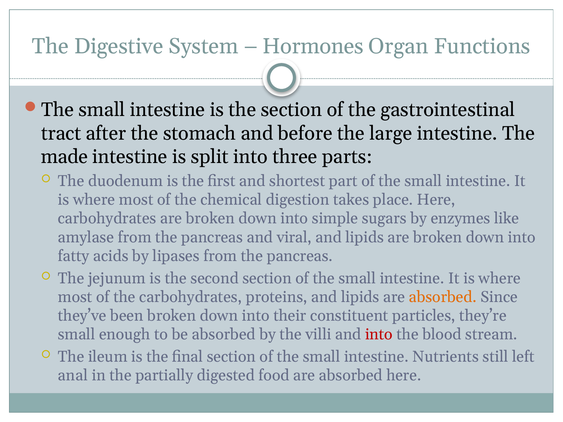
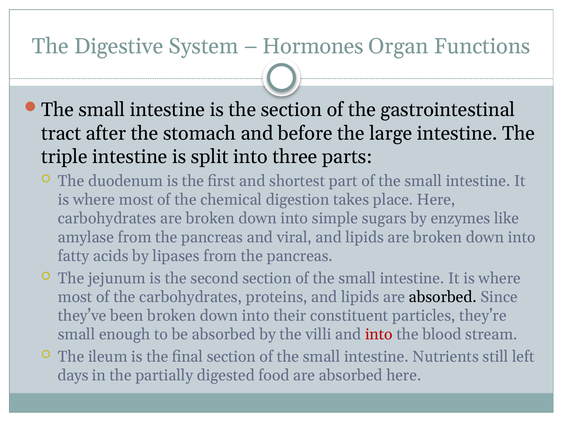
made: made -> triple (64, 157)
absorbed colour: orange -> black (443, 297)
anal: anal -> days (73, 376)
